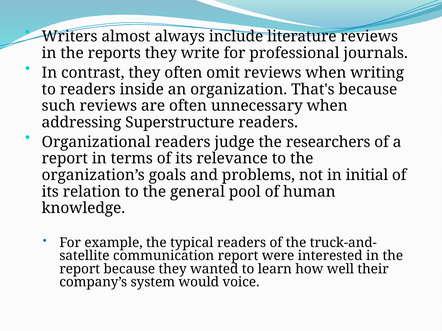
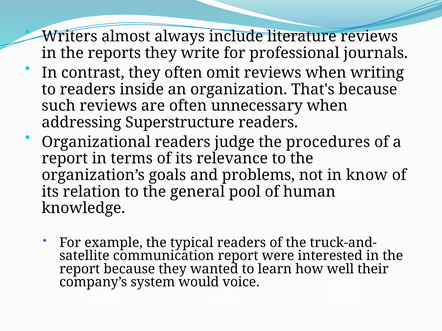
researchers: researchers -> procedures (328, 142)
initial: initial -> know (367, 175)
